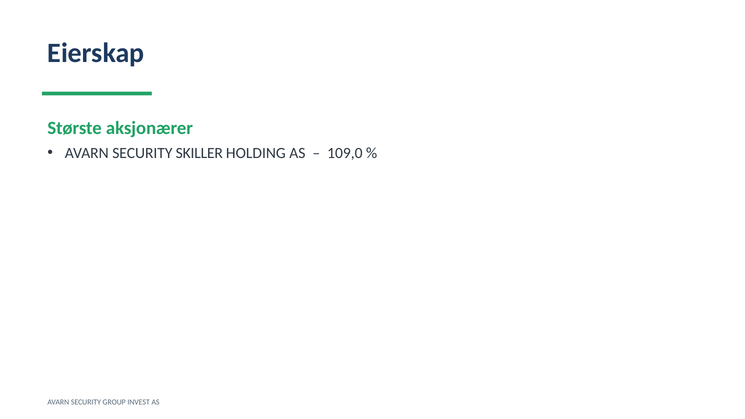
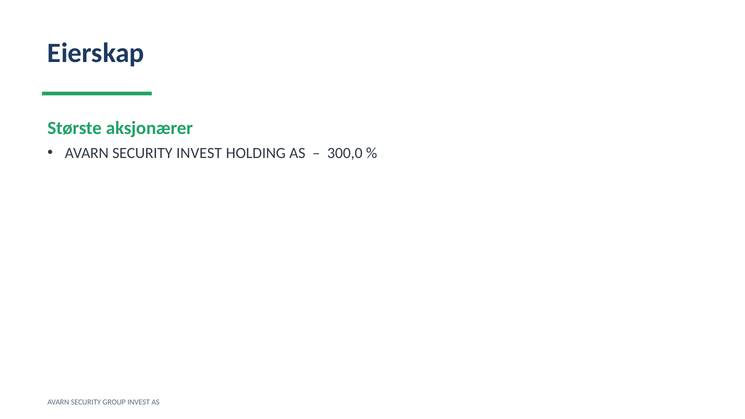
SECURITY SKILLER: SKILLER -> INVEST (199, 153)
109,0: 109,0 -> 300,0 (345, 153)
